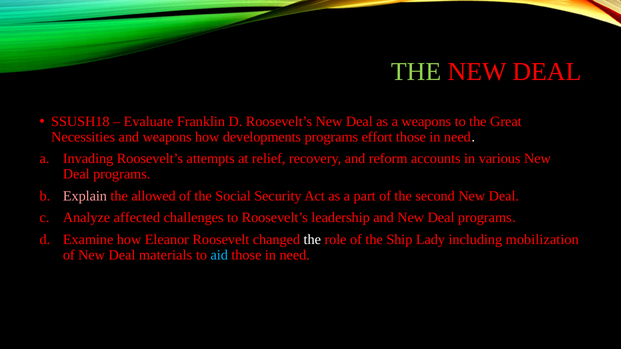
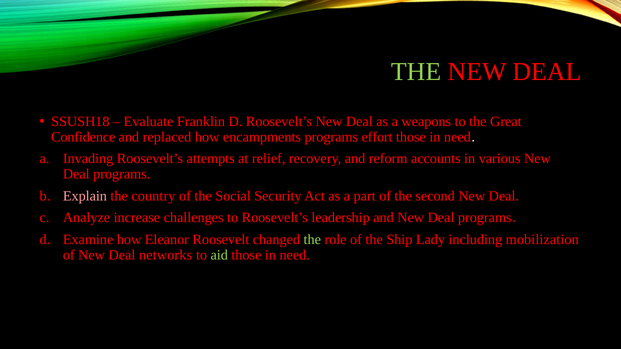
Necessities: Necessities -> Confidence (83, 137)
and weapons: weapons -> replaced (167, 137)
developments: developments -> encampments (262, 137)
allowed: allowed -> country (153, 196)
affected: affected -> increase (137, 218)
the colour: white -> light green (312, 240)
materials: materials -> networks (166, 255)
aid colour: light blue -> light green (219, 255)
